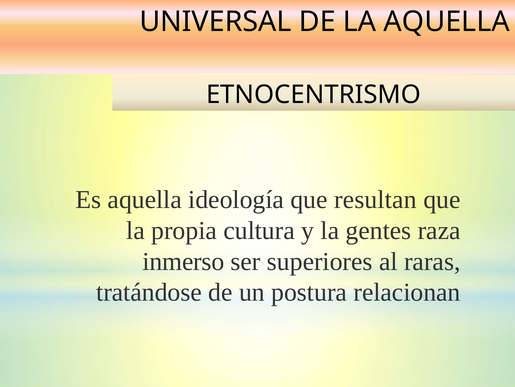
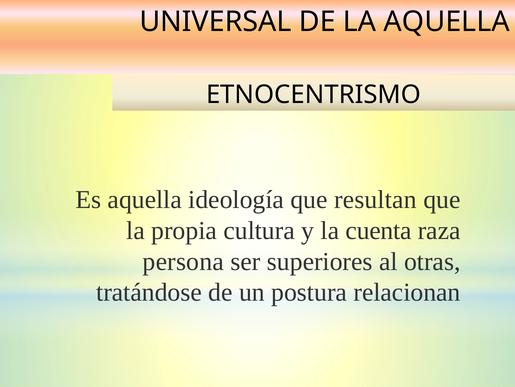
gentes: gentes -> cuenta (379, 230)
inmerso: inmerso -> persona (183, 261)
raras: raras -> otras (432, 261)
